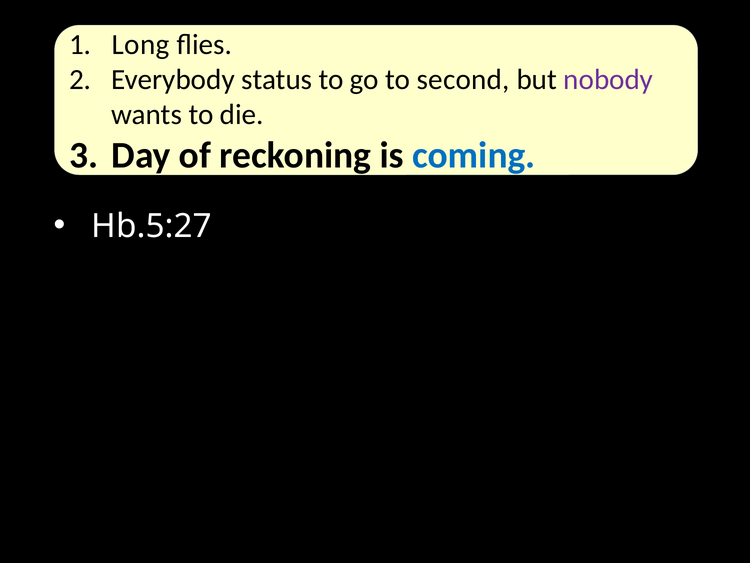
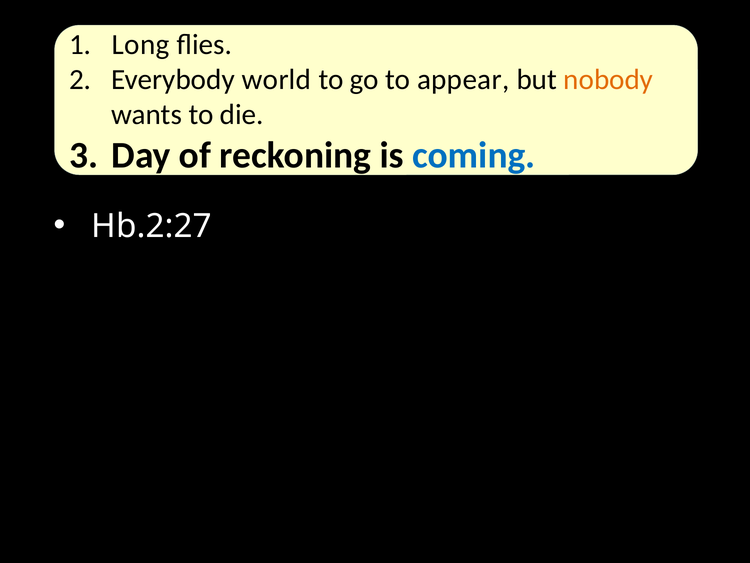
status: status -> world (277, 79)
second: second -> appear (463, 79)
nobody colour: purple -> orange (608, 79)
Hb.5:27: Hb.5:27 -> Hb.2:27 (152, 226)
